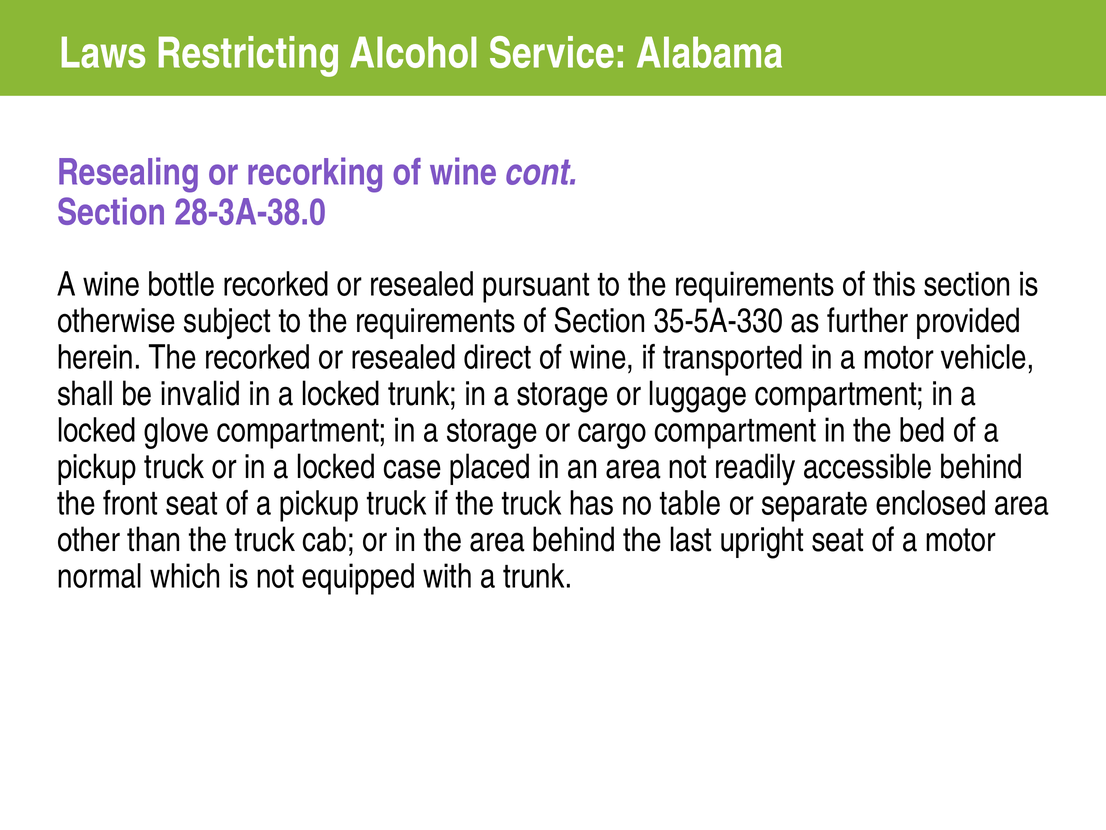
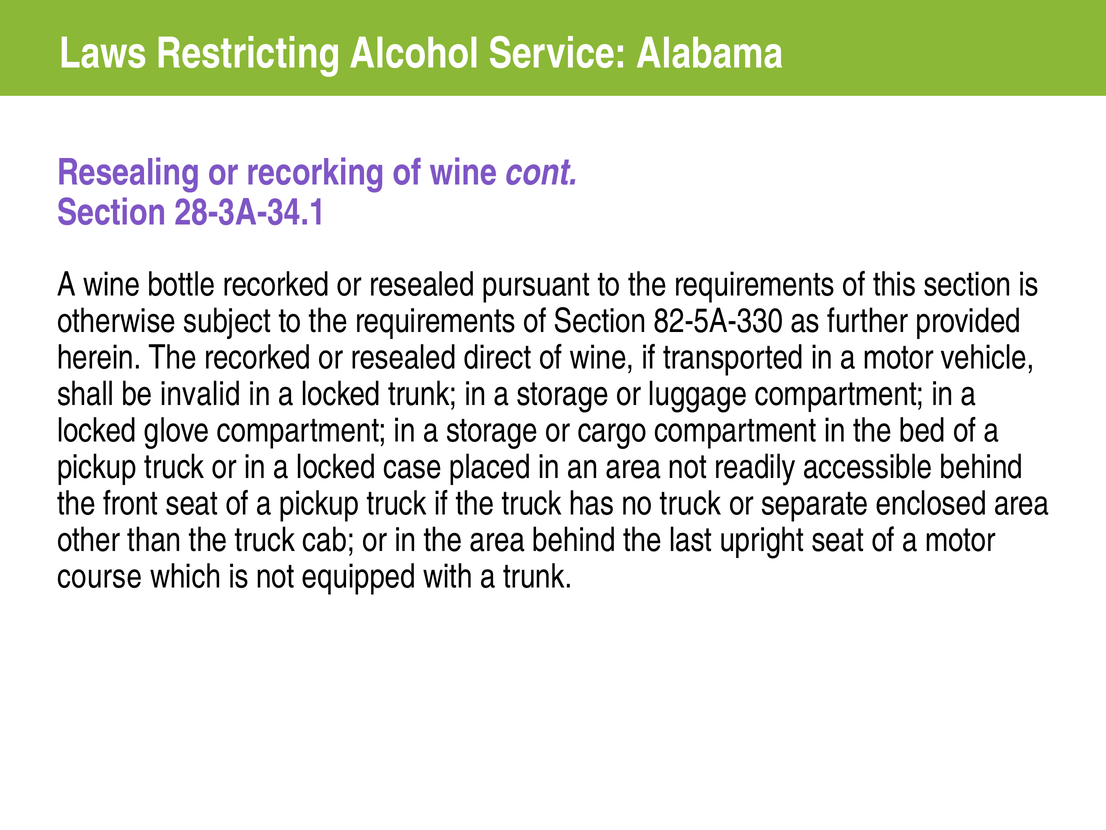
28-3A-38.0: 28-3A-38.0 -> 28-3A-34.1 (250, 213)
35-5A-330: 35-5A-330 -> 82-5A-330 (718, 321)
no table: table -> truck (690, 503)
normal: normal -> course (100, 576)
